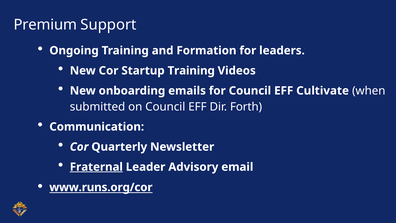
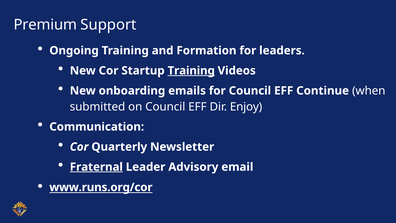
Training underline: none -> present (191, 71)
Cultivate: Cultivate -> Continue (323, 91)
Forth: Forth -> Enjoy (246, 107)
